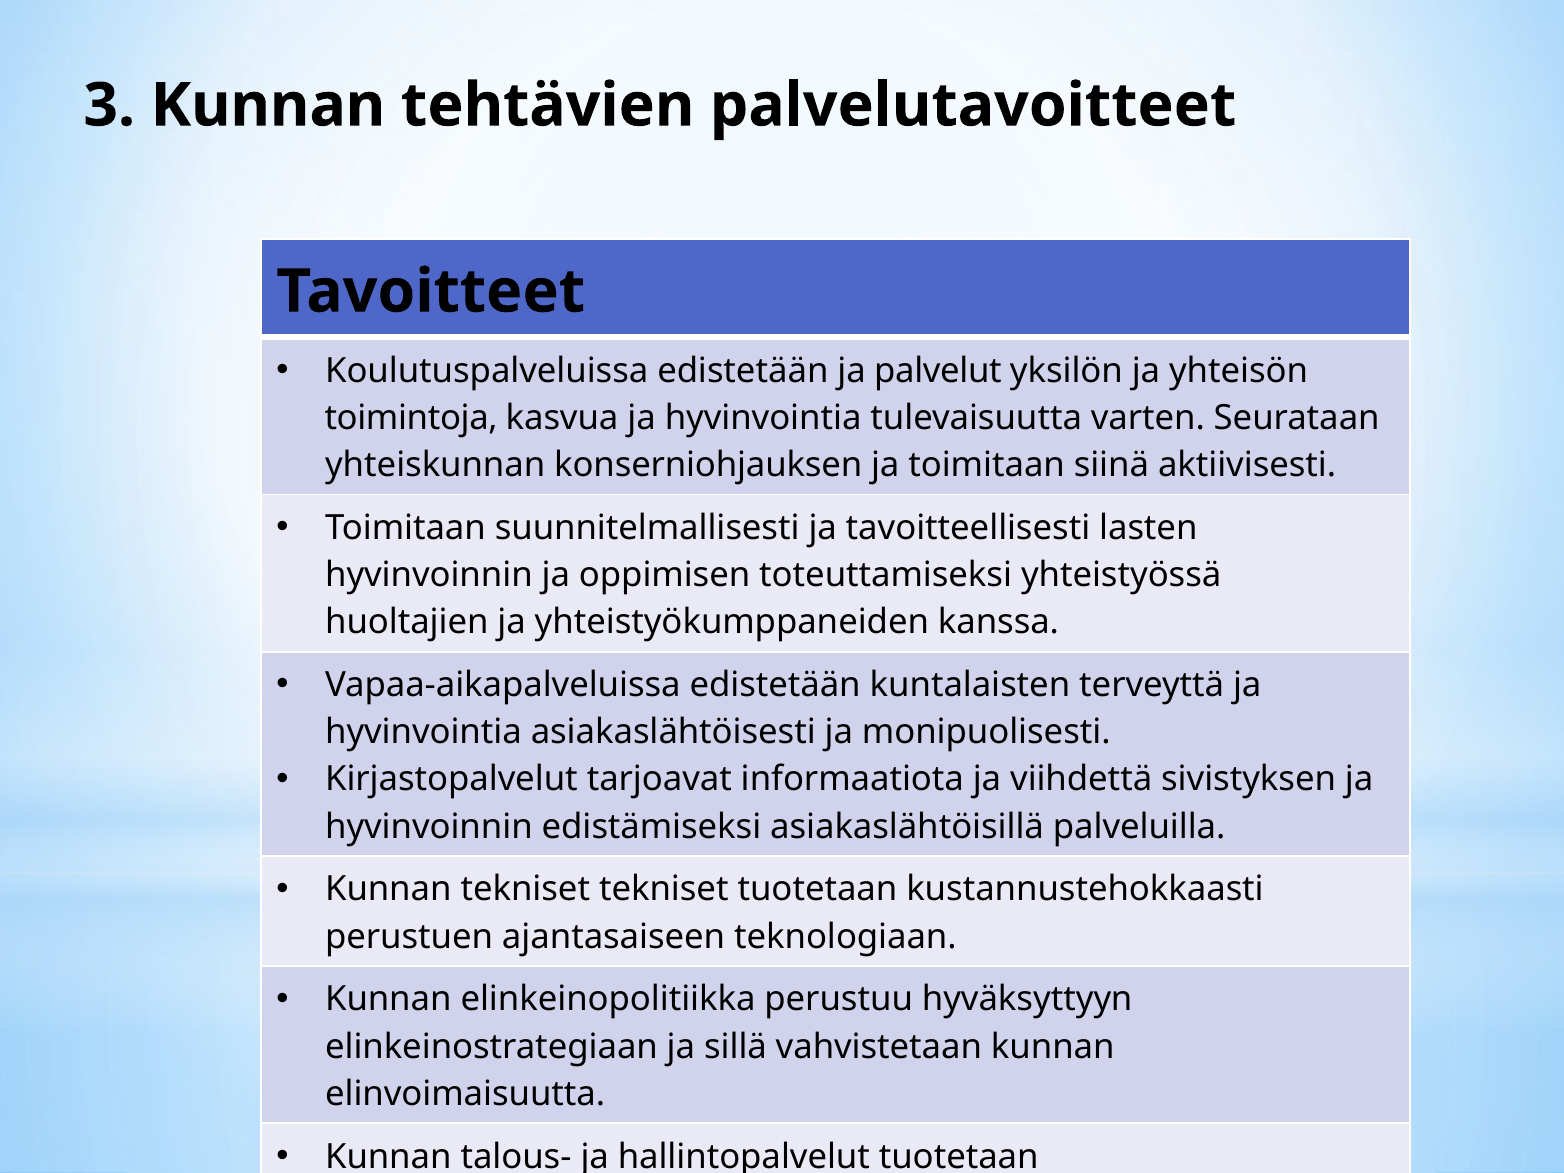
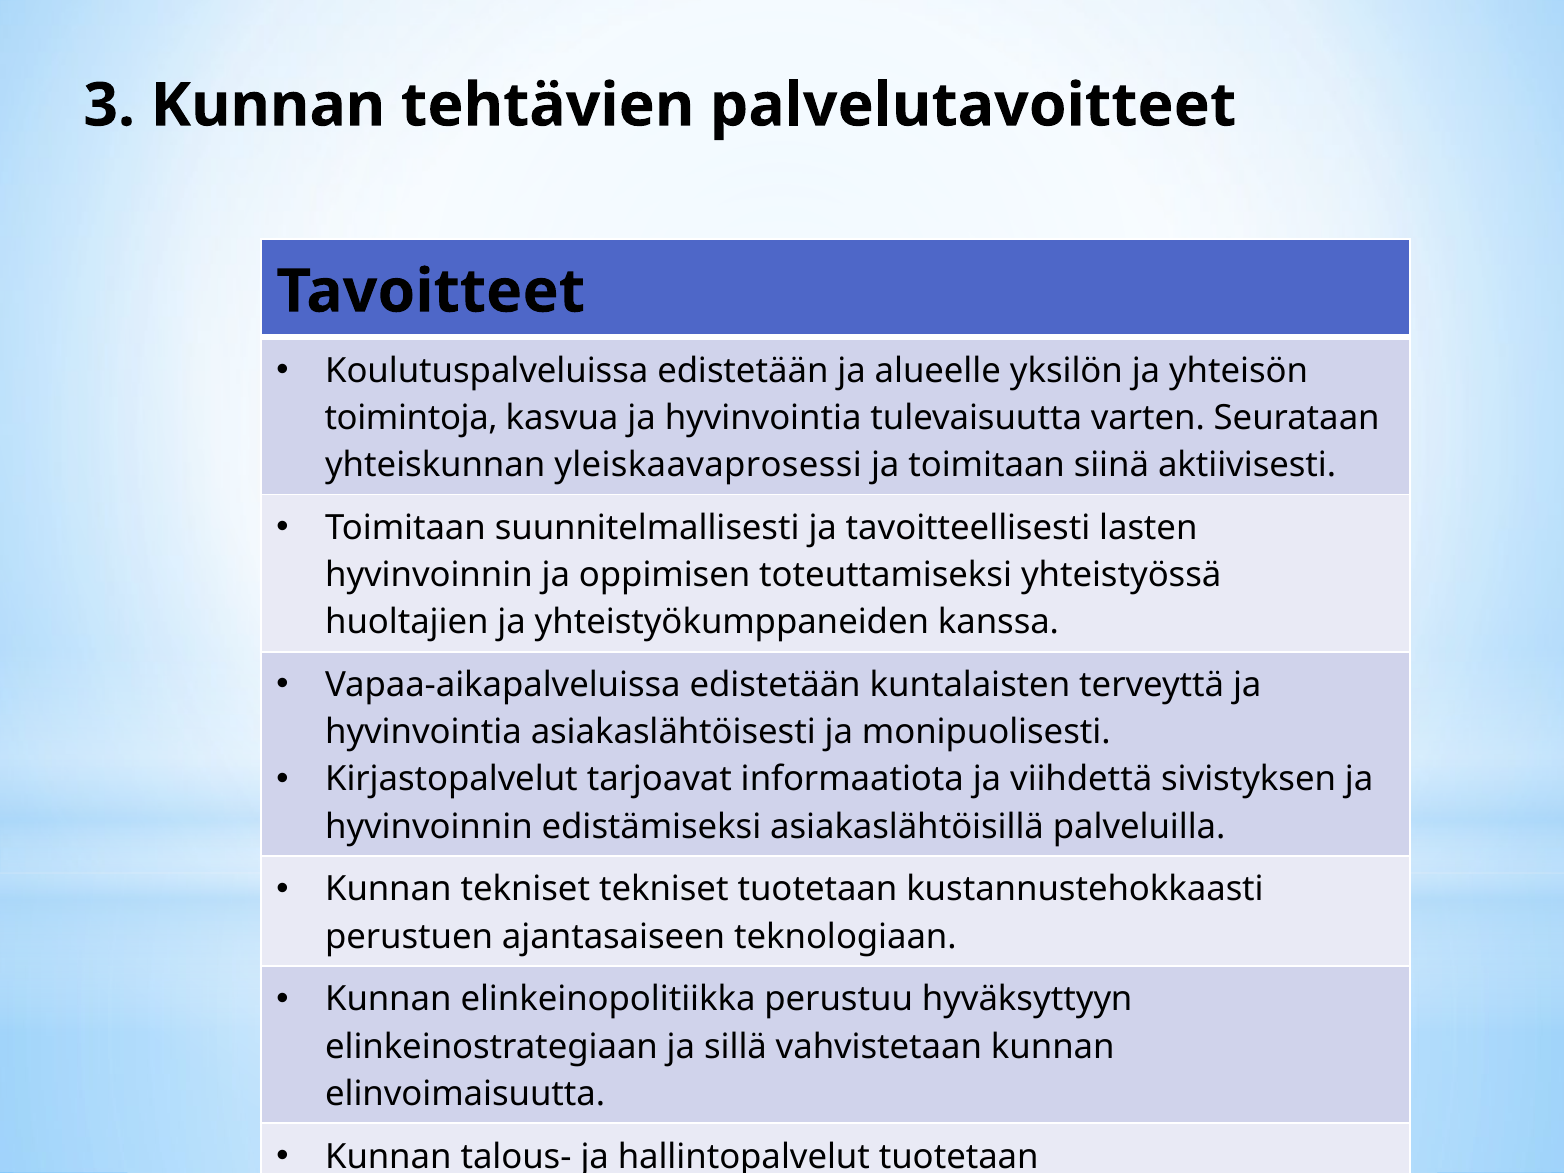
palvelut: palvelut -> alueelle (938, 371)
konserniohjauksen: konserniohjauksen -> yleiskaavaprosessi (708, 465)
